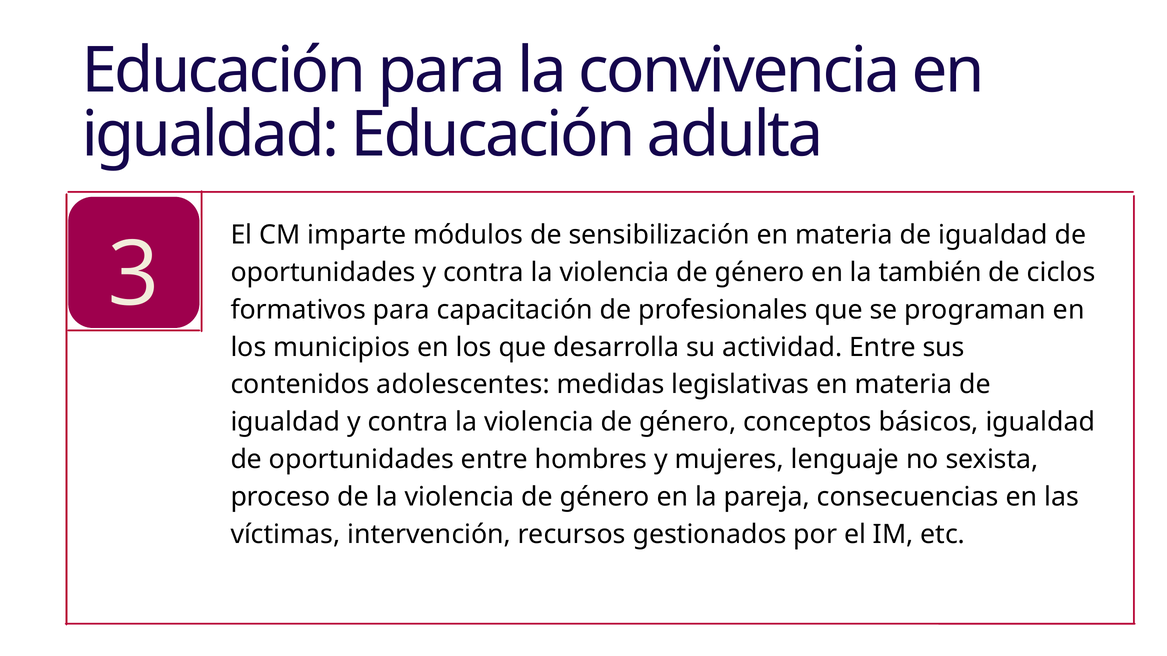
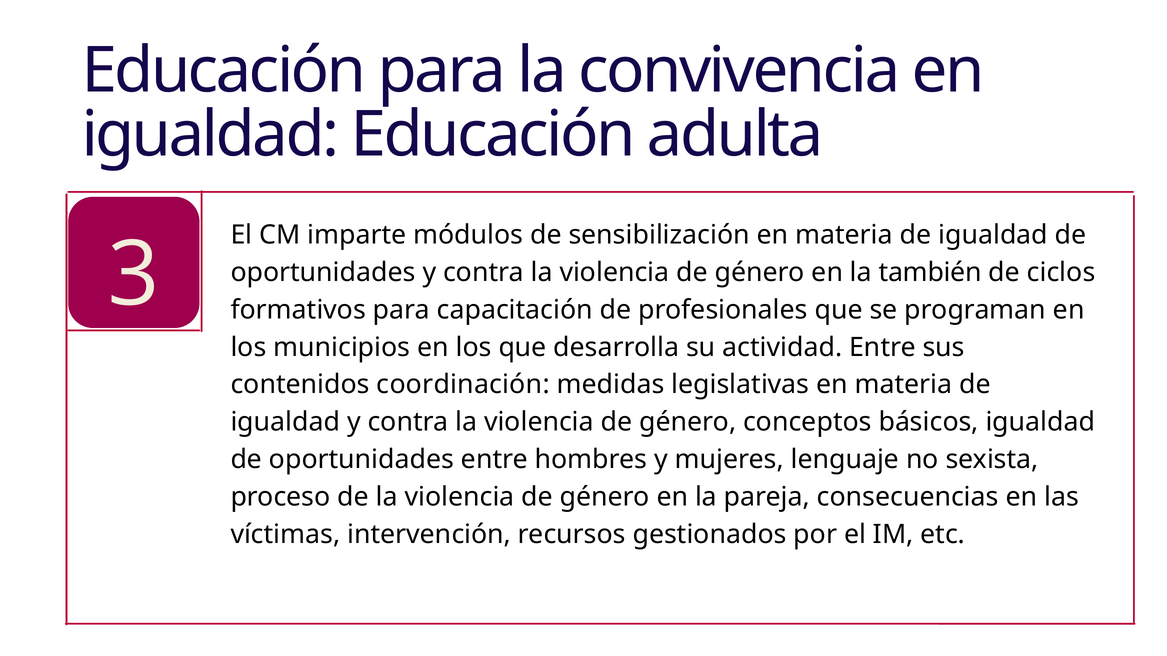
adolescentes: adolescentes -> coordinación (463, 385)
